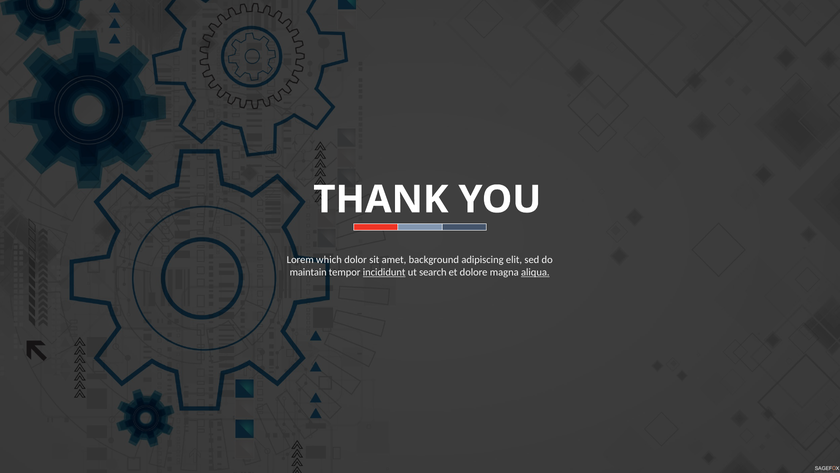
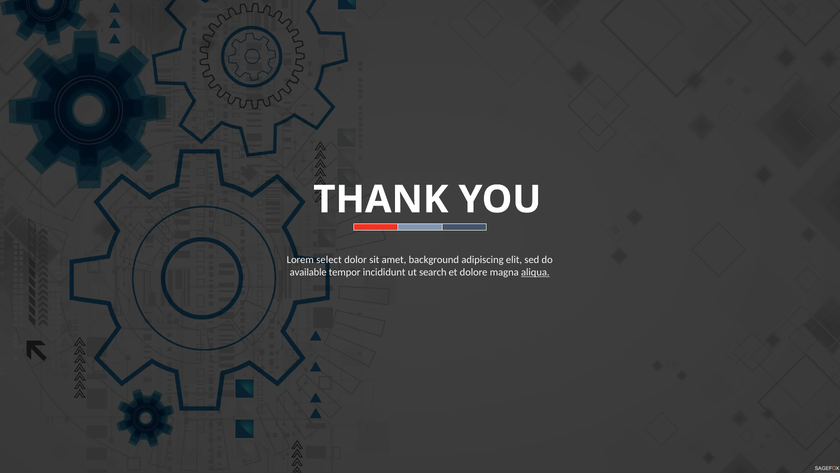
which: which -> select (329, 259)
maintain: maintain -> available (308, 272)
incididunt underline: present -> none (384, 272)
